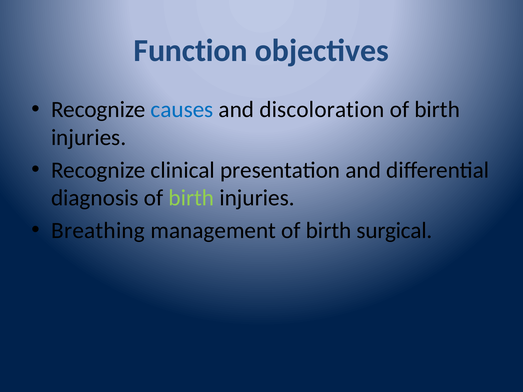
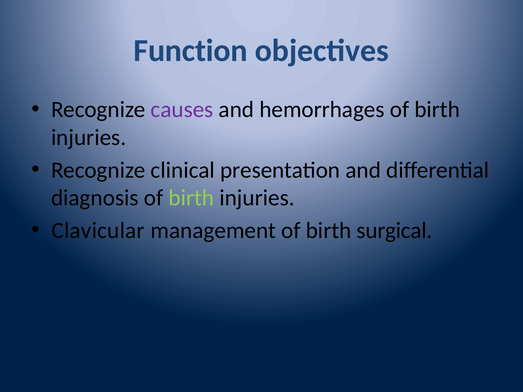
causes colour: blue -> purple (182, 110)
discoloration: discoloration -> hemorrhages (322, 110)
Breathing: Breathing -> Clavicular (98, 231)
